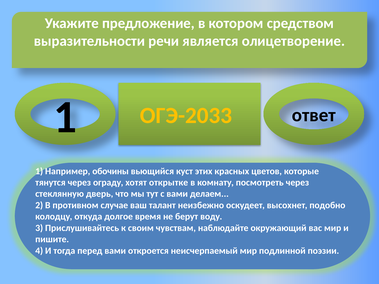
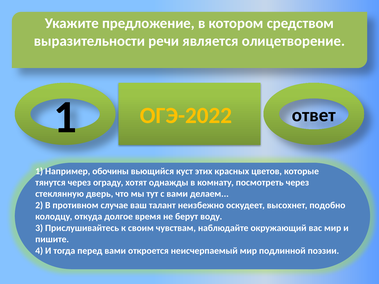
ОГЭ-2033: ОГЭ-2033 -> ОГЭ-2022 (186, 116)
открытке: открытке -> однажды (169, 183)
